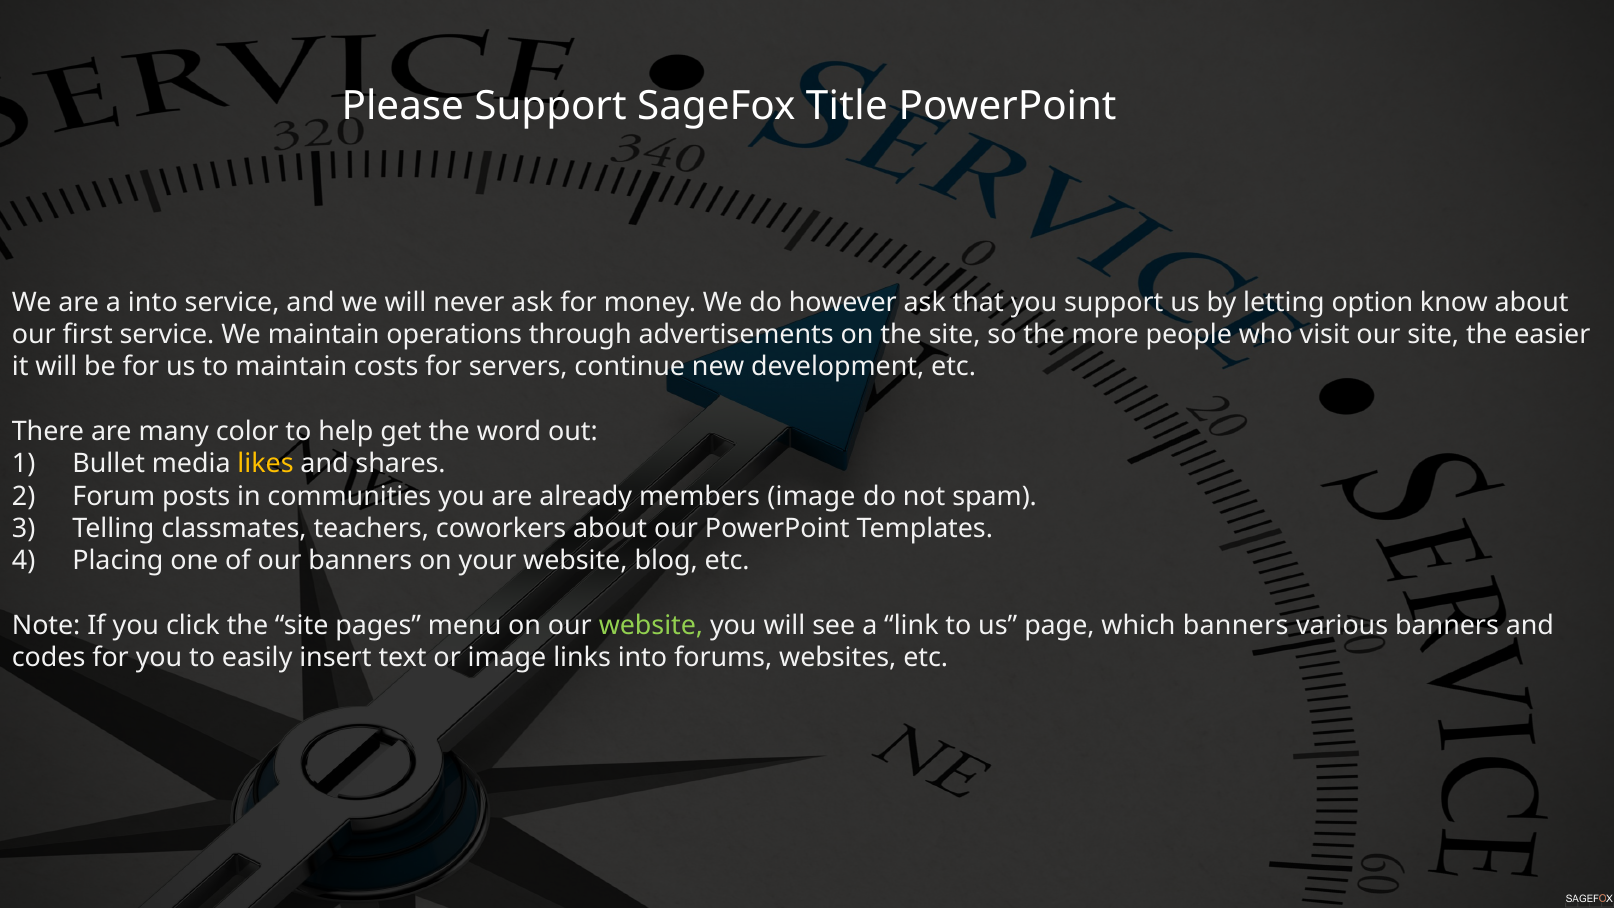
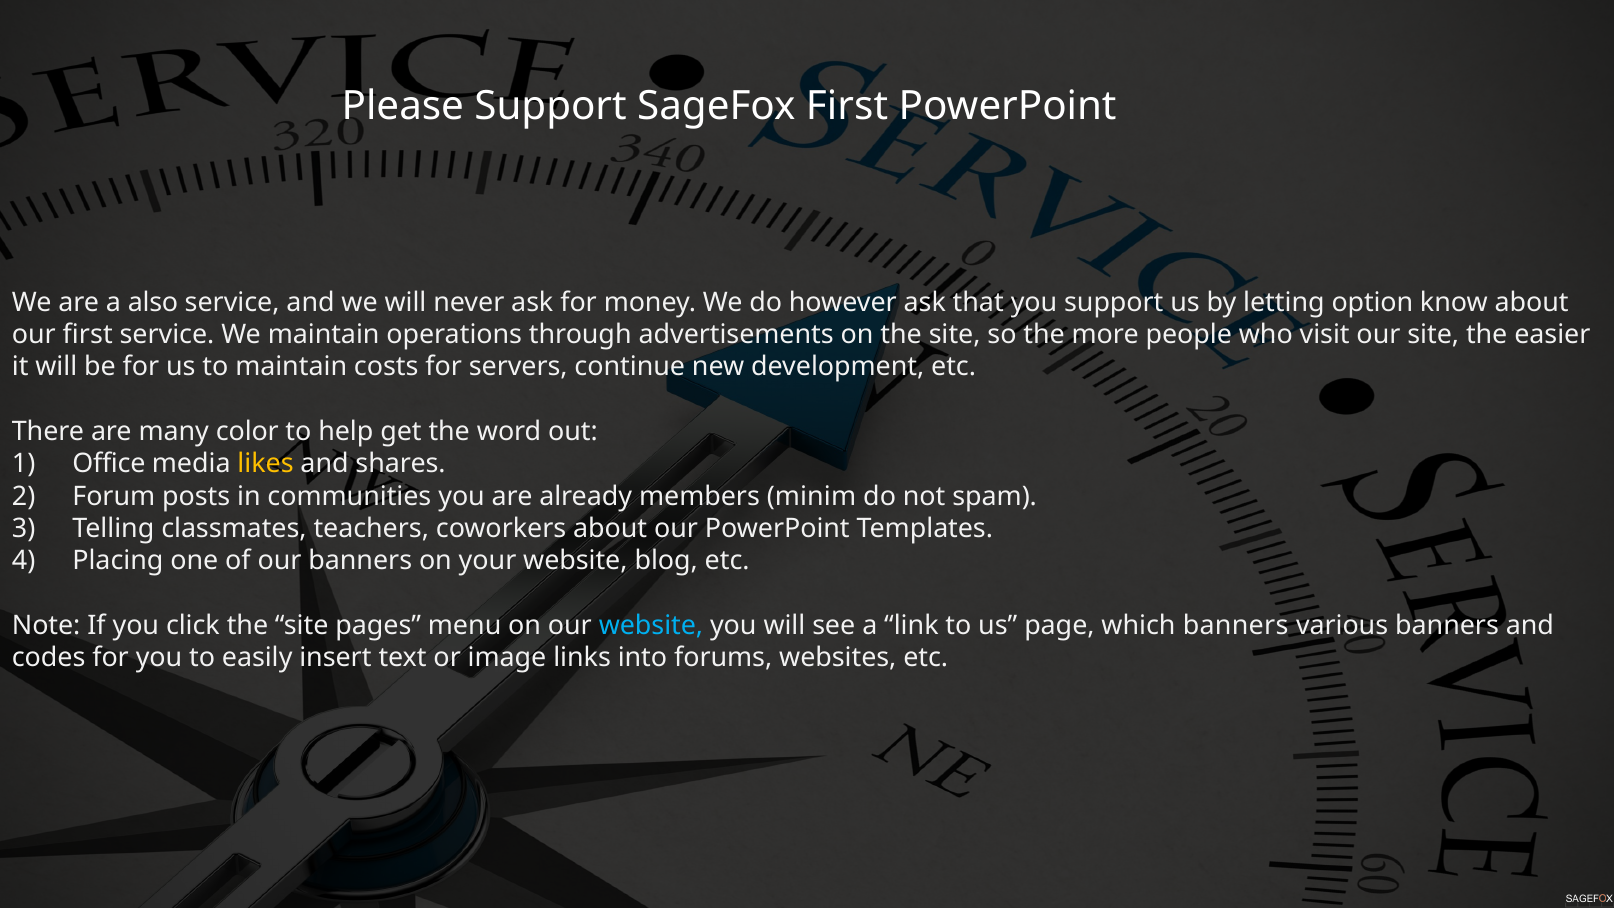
SageFox Title: Title -> First (847, 106)
a into: into -> also (153, 303)
Bullet: Bullet -> Office (109, 464)
members image: image -> minim (811, 496)
website colour: light green -> light blue (651, 625)
